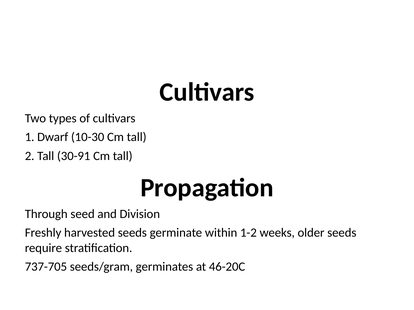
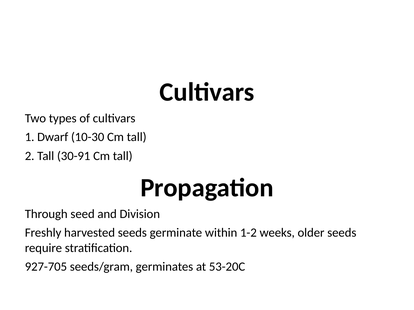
737-705: 737-705 -> 927-705 (46, 267)
46-20C: 46-20C -> 53-20C (227, 267)
